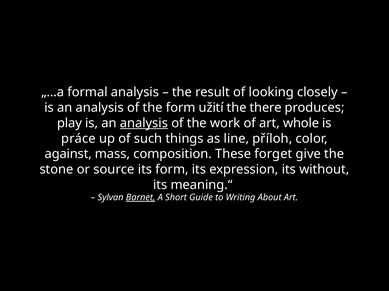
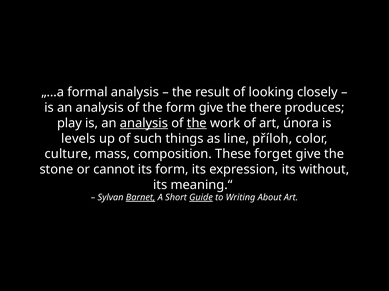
form užití: užití -> give (211, 108)
the underline: none -> present (197, 123)
whole: whole -> února (301, 123)
práce: práce -> levels (78, 139)
against: against -> culture (68, 154)
source: source -> cannot (114, 170)
Guide underline: none -> present (201, 198)
